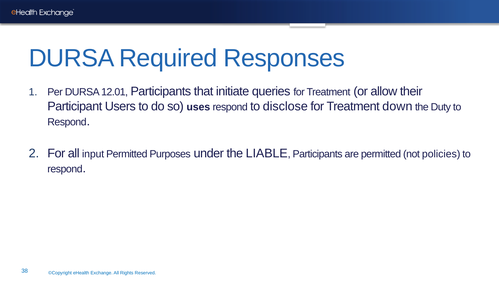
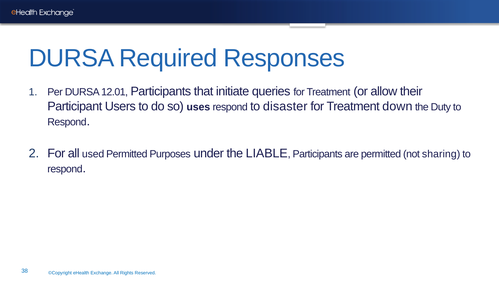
disclose: disclose -> disaster (285, 106)
input: input -> used (93, 154)
policies: policies -> sharing (441, 154)
